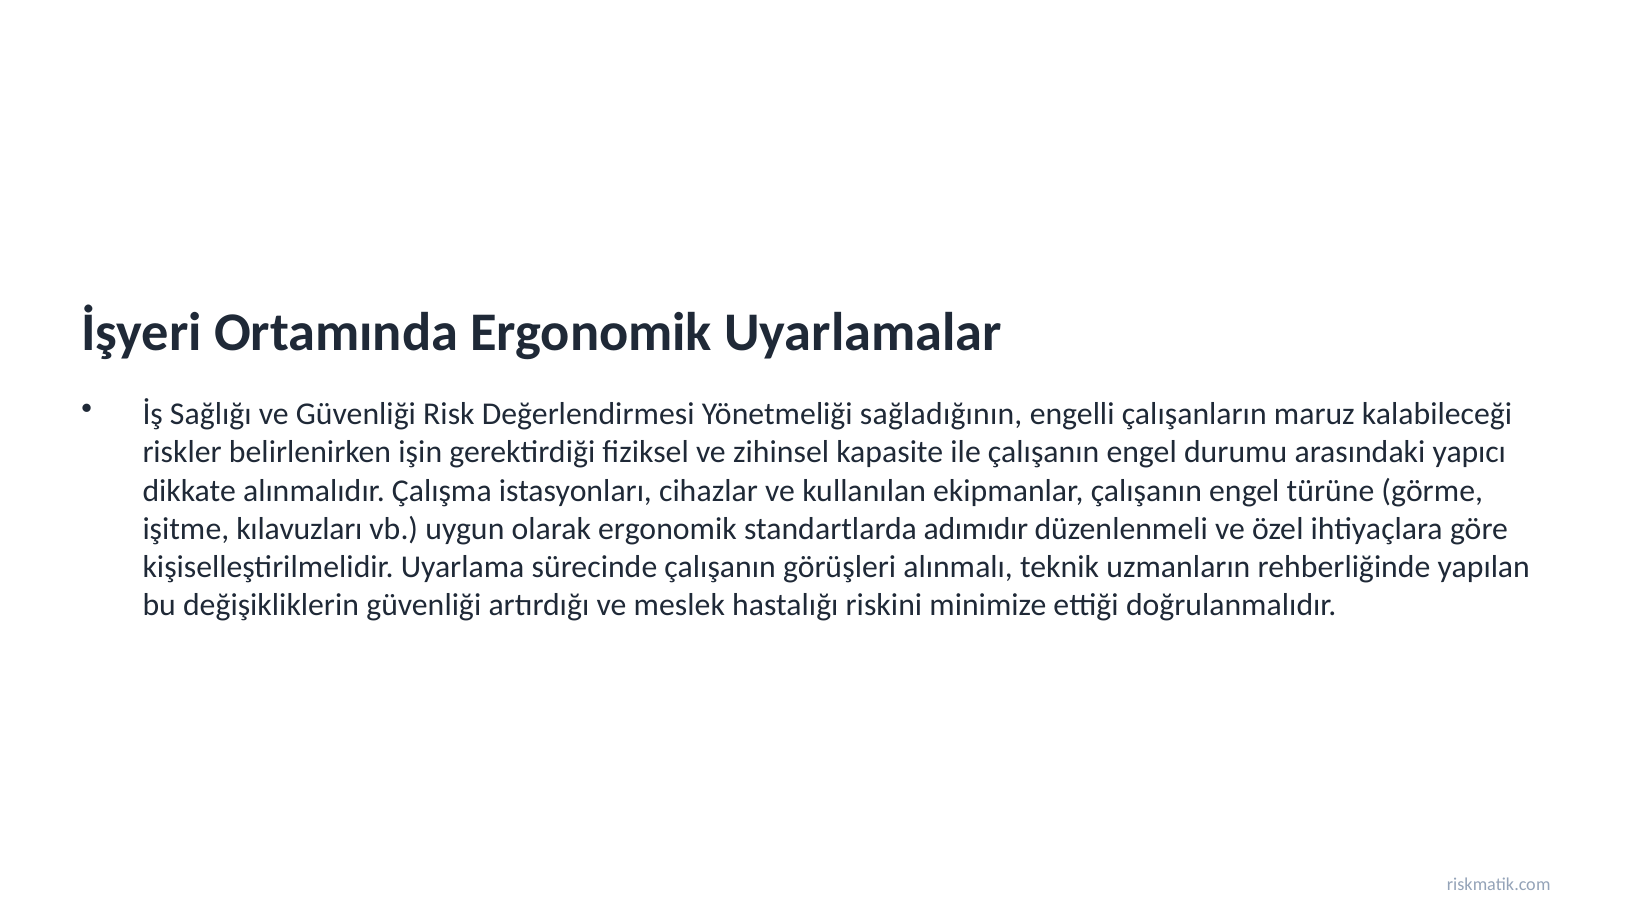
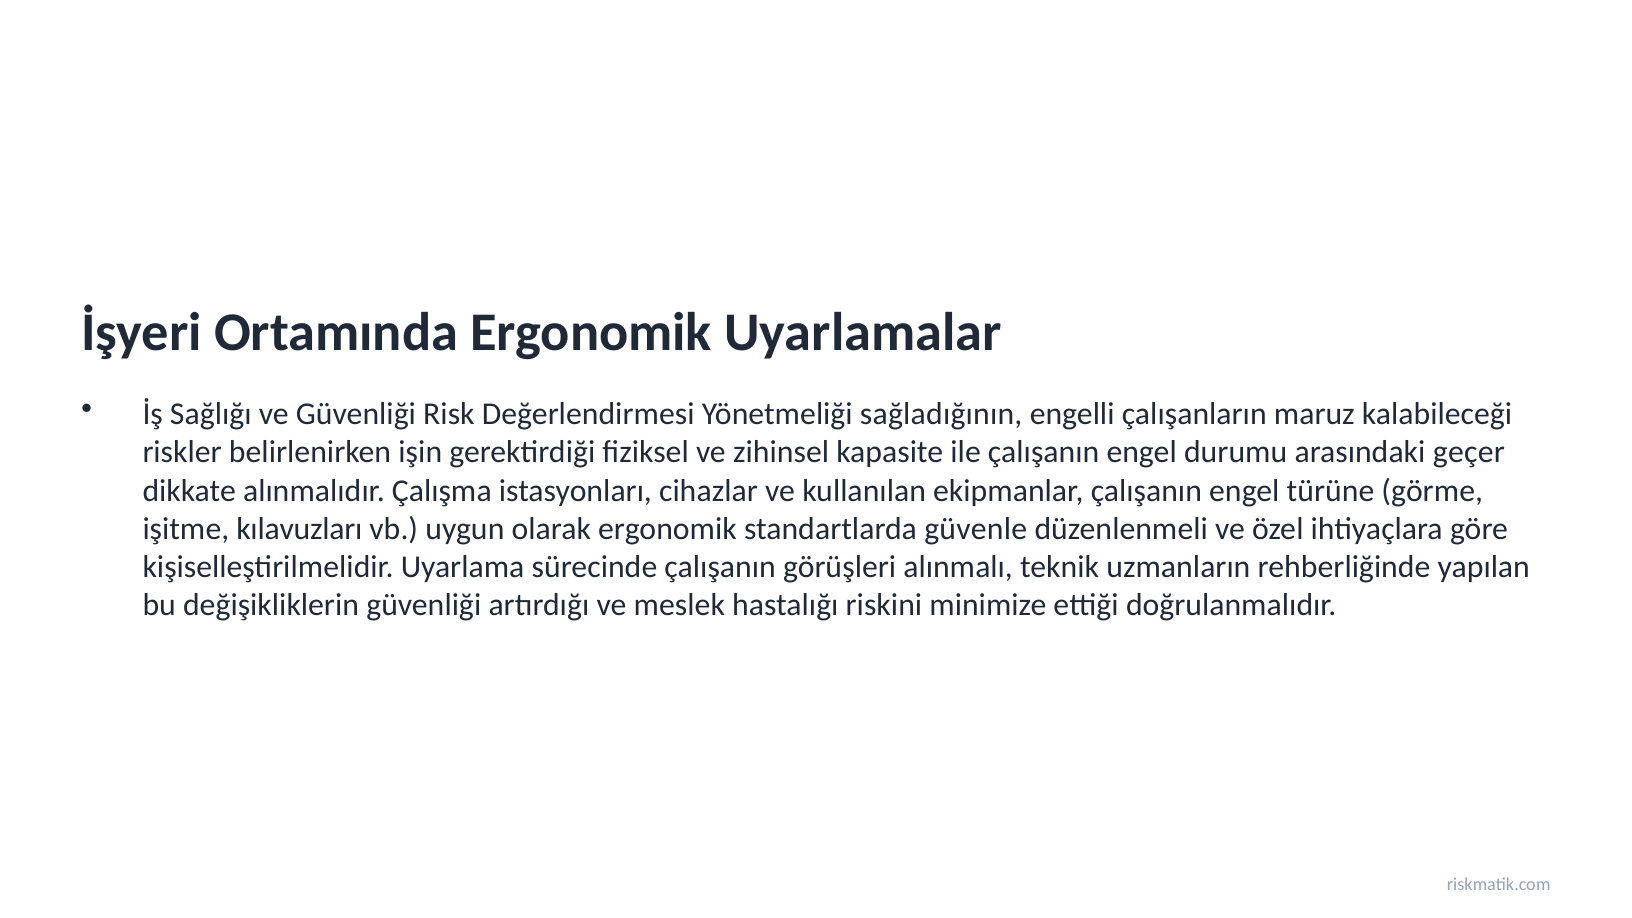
yapıcı: yapıcı -> geçer (1469, 452)
adımıdır: adımıdır -> güvenle (976, 529)
